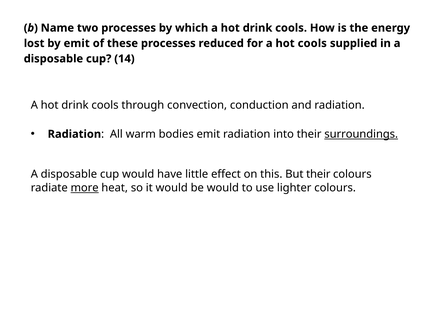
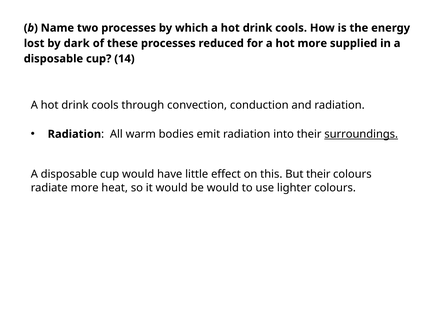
by emit: emit -> dark (77, 43)
hot cools: cools -> more (312, 43)
more underline: present -> none (85, 188)
